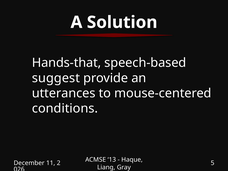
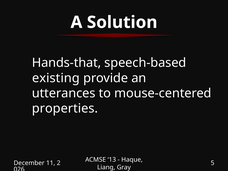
suggest: suggest -> existing (56, 78)
conditions: conditions -> properties (65, 108)
